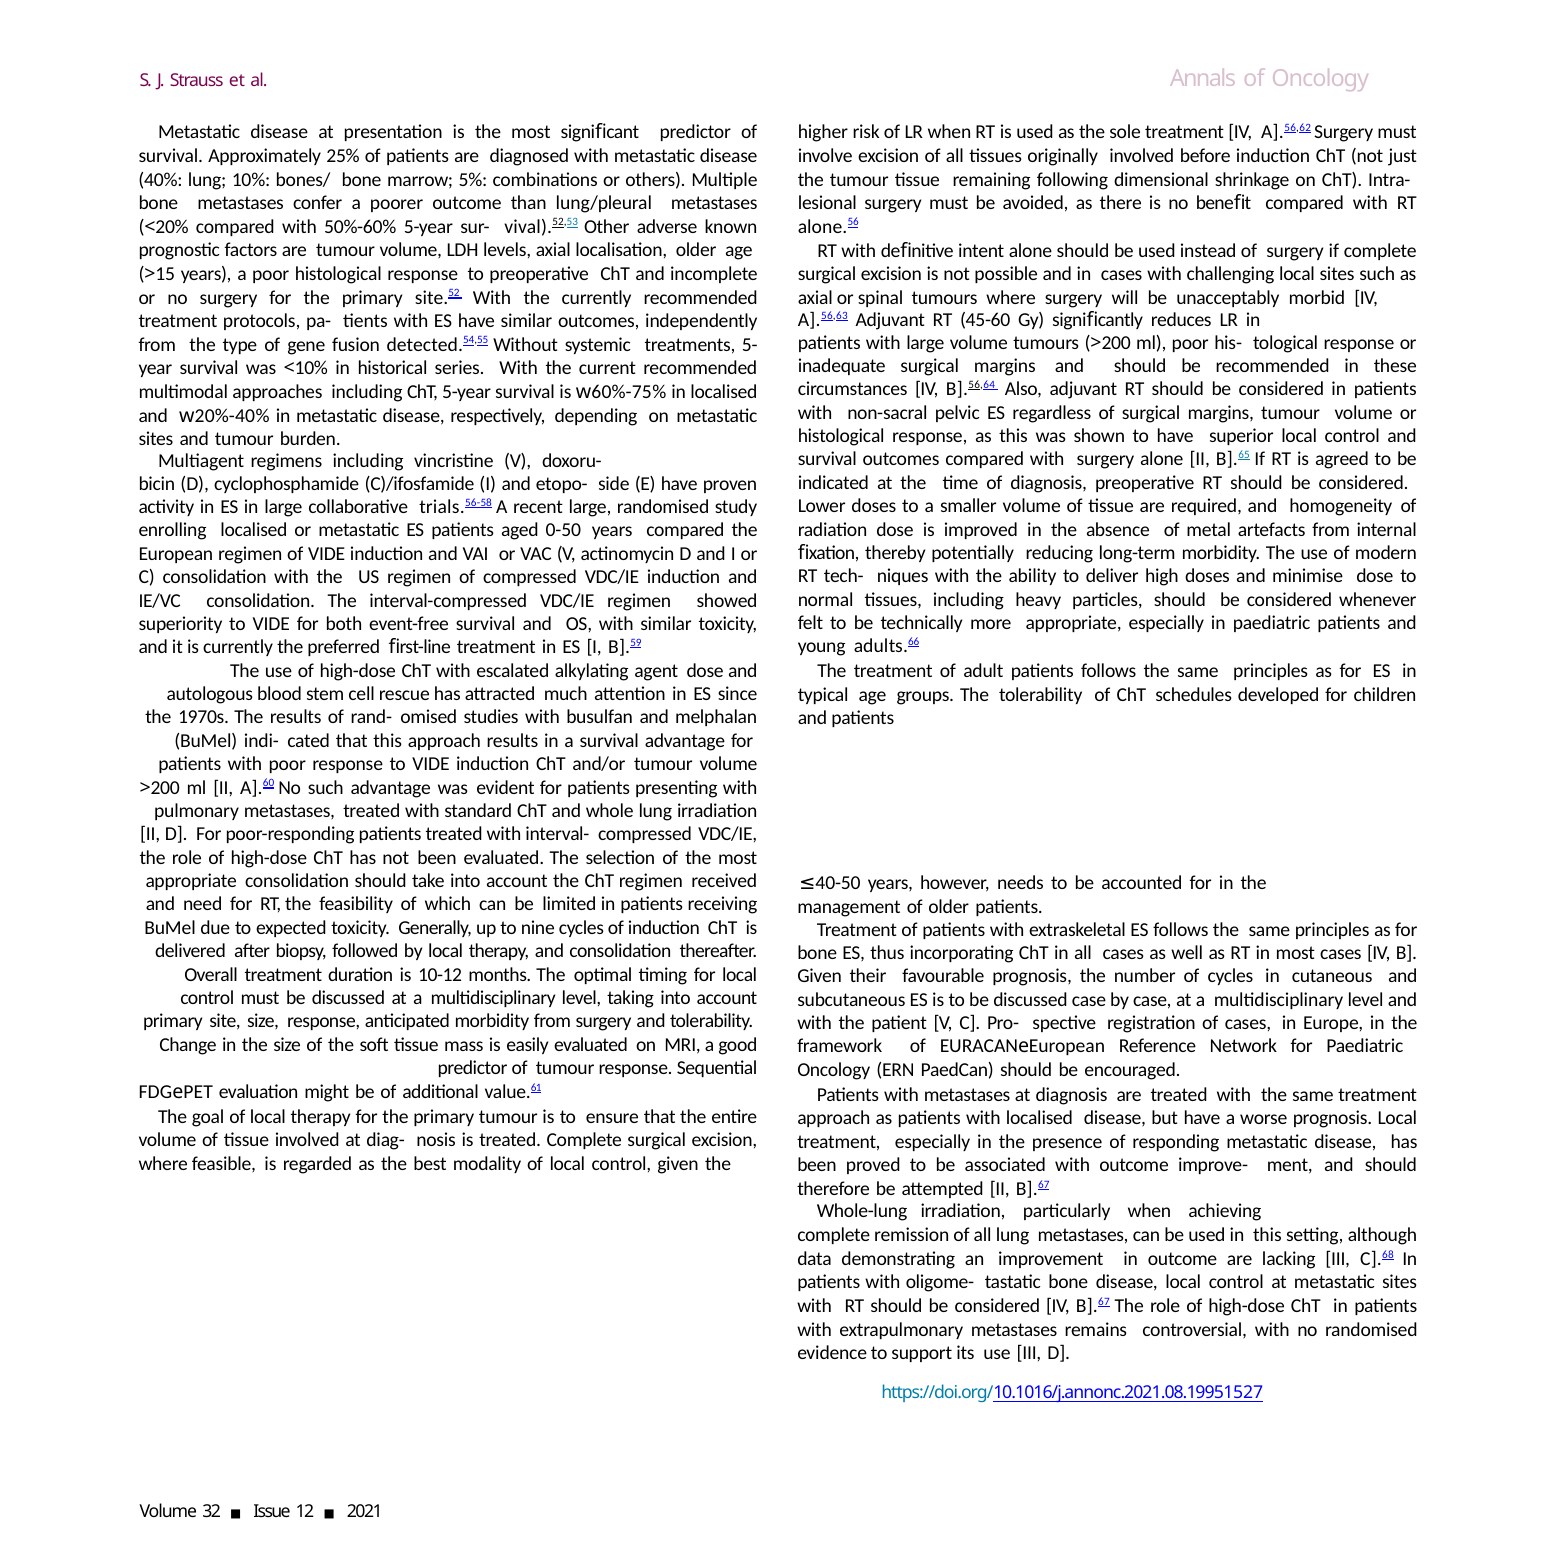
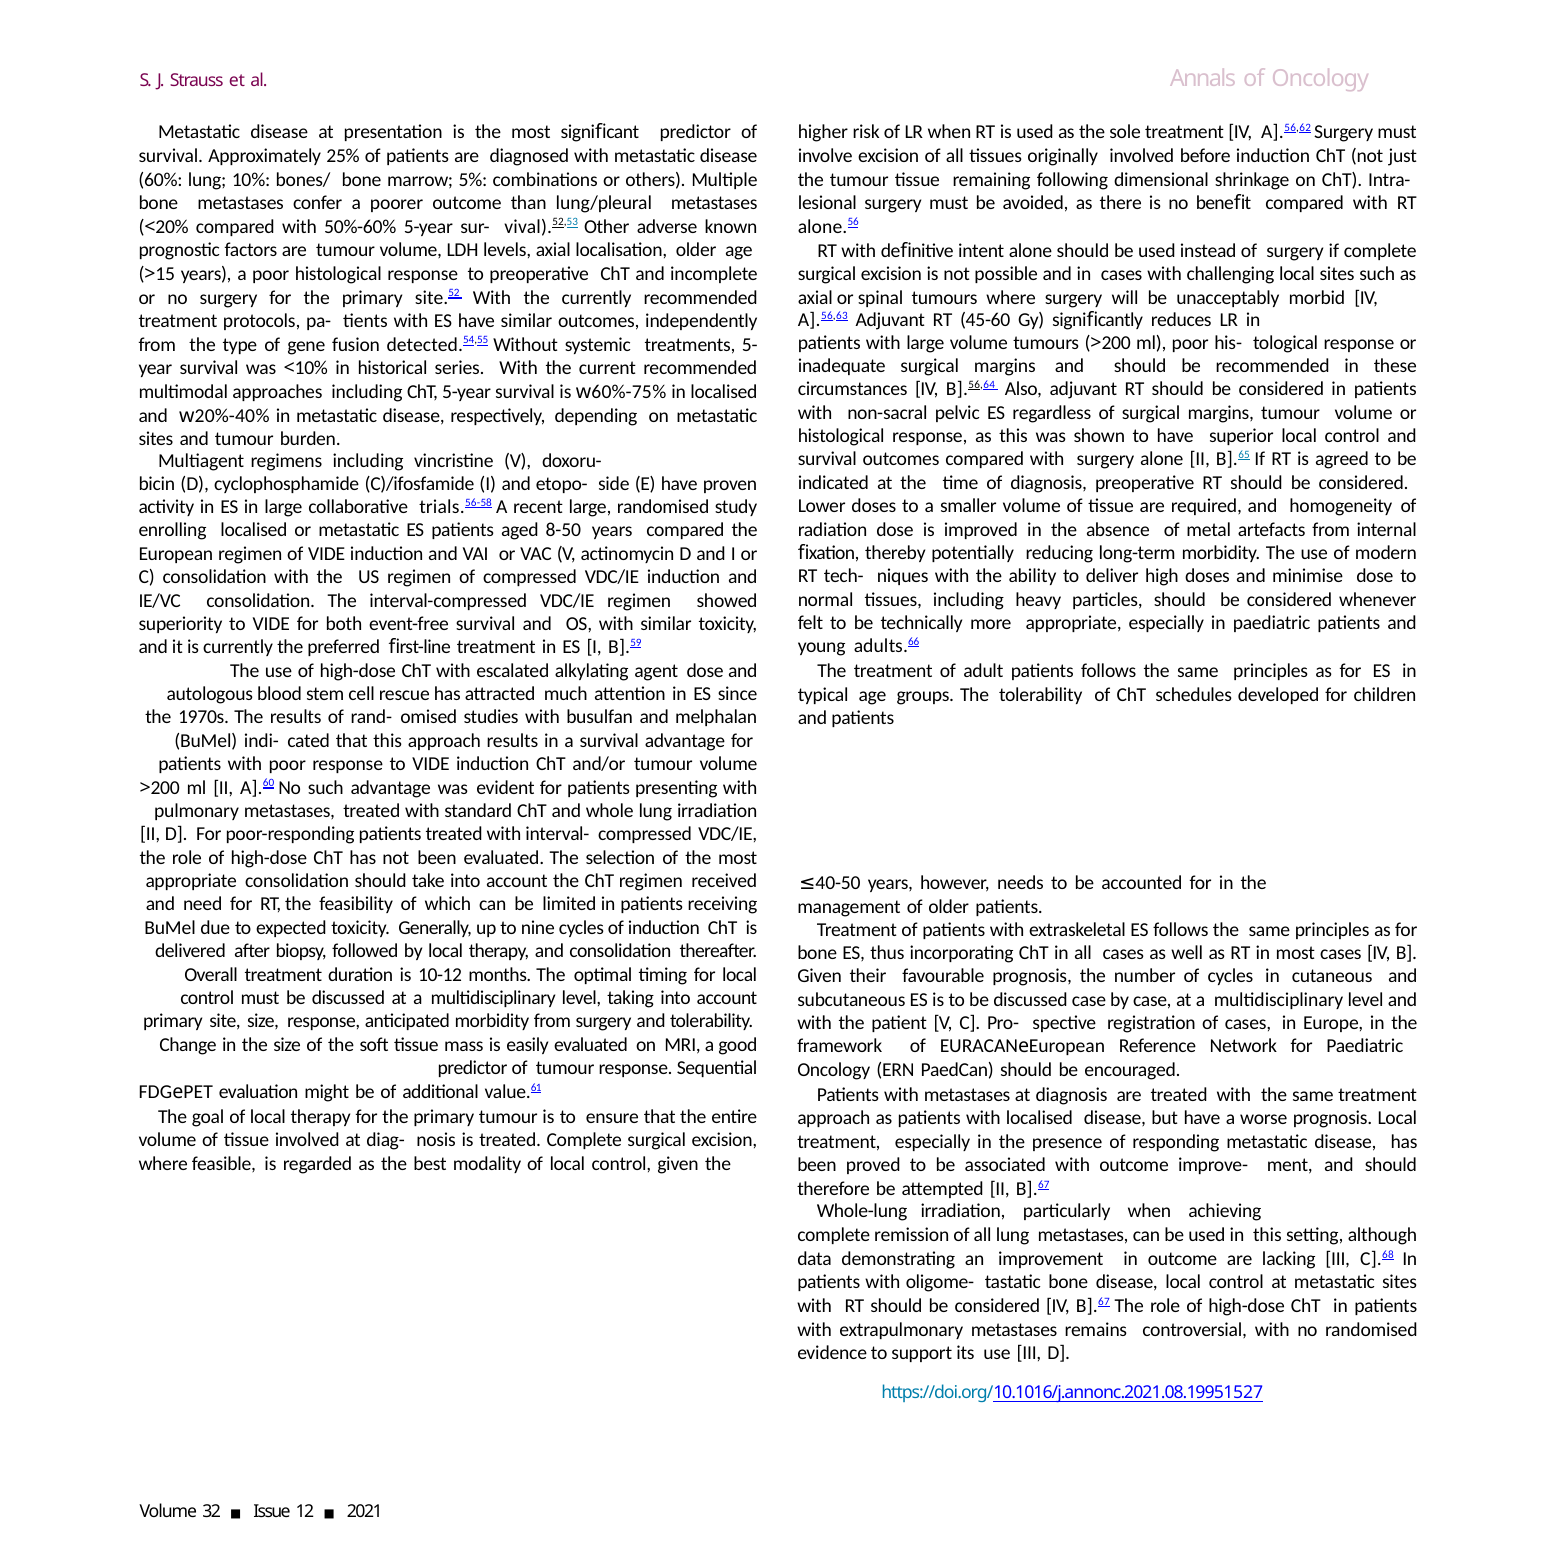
40%: 40% -> 60% (161, 180)
0-50: 0-50 -> 8-50 (563, 531)
